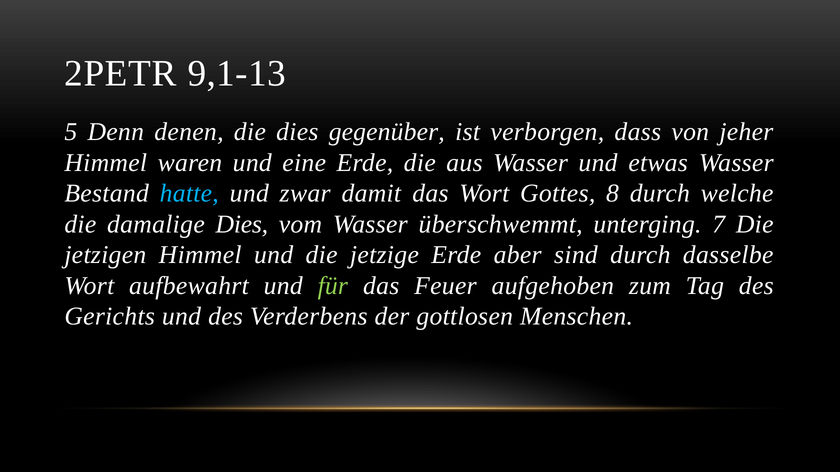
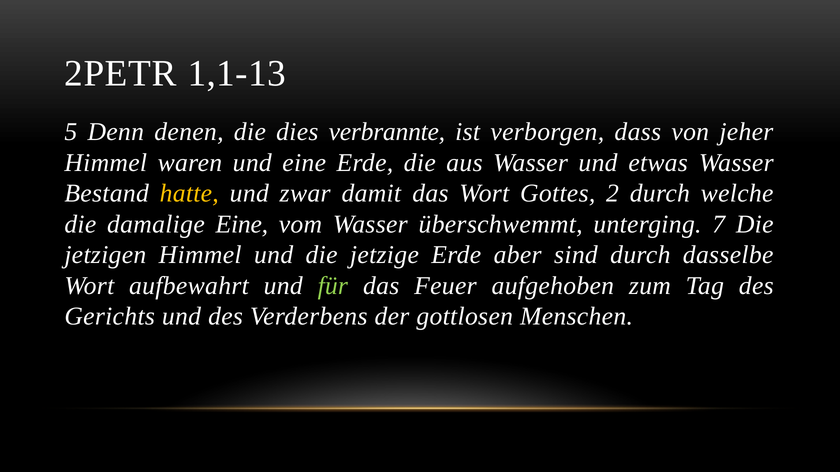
9,1-13: 9,1-13 -> 1,1-13 (237, 74)
gegenüber: gegenüber -> verbrannte (387, 132)
hatte colour: light blue -> yellow (189, 194)
8: 8 -> 2 (613, 194)
damalige Dies: Dies -> Eine (242, 224)
